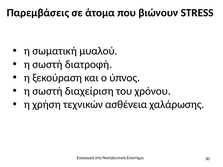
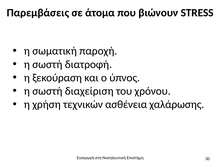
μυαλού: μυαλού -> παροχή (98, 51)
